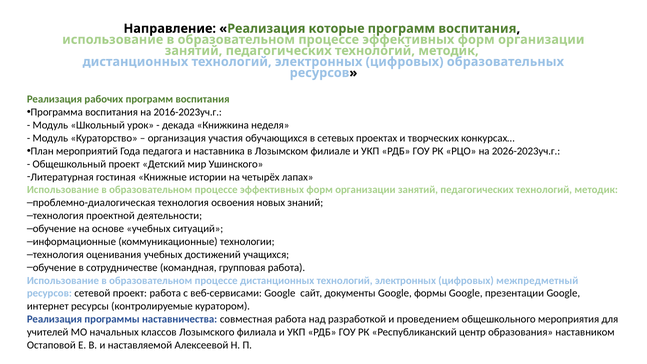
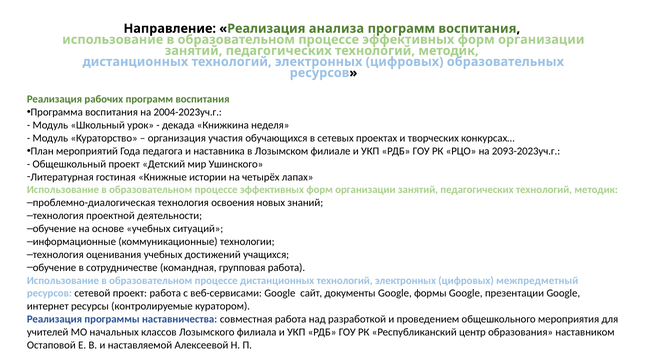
которые: которые -> анализа (336, 29)
2016-2023уч.г: 2016-2023уч.г -> 2004-2023уч.г (188, 112)
2026-2023уч.г: 2026-2023уч.г -> 2093-2023уч.г (526, 151)
